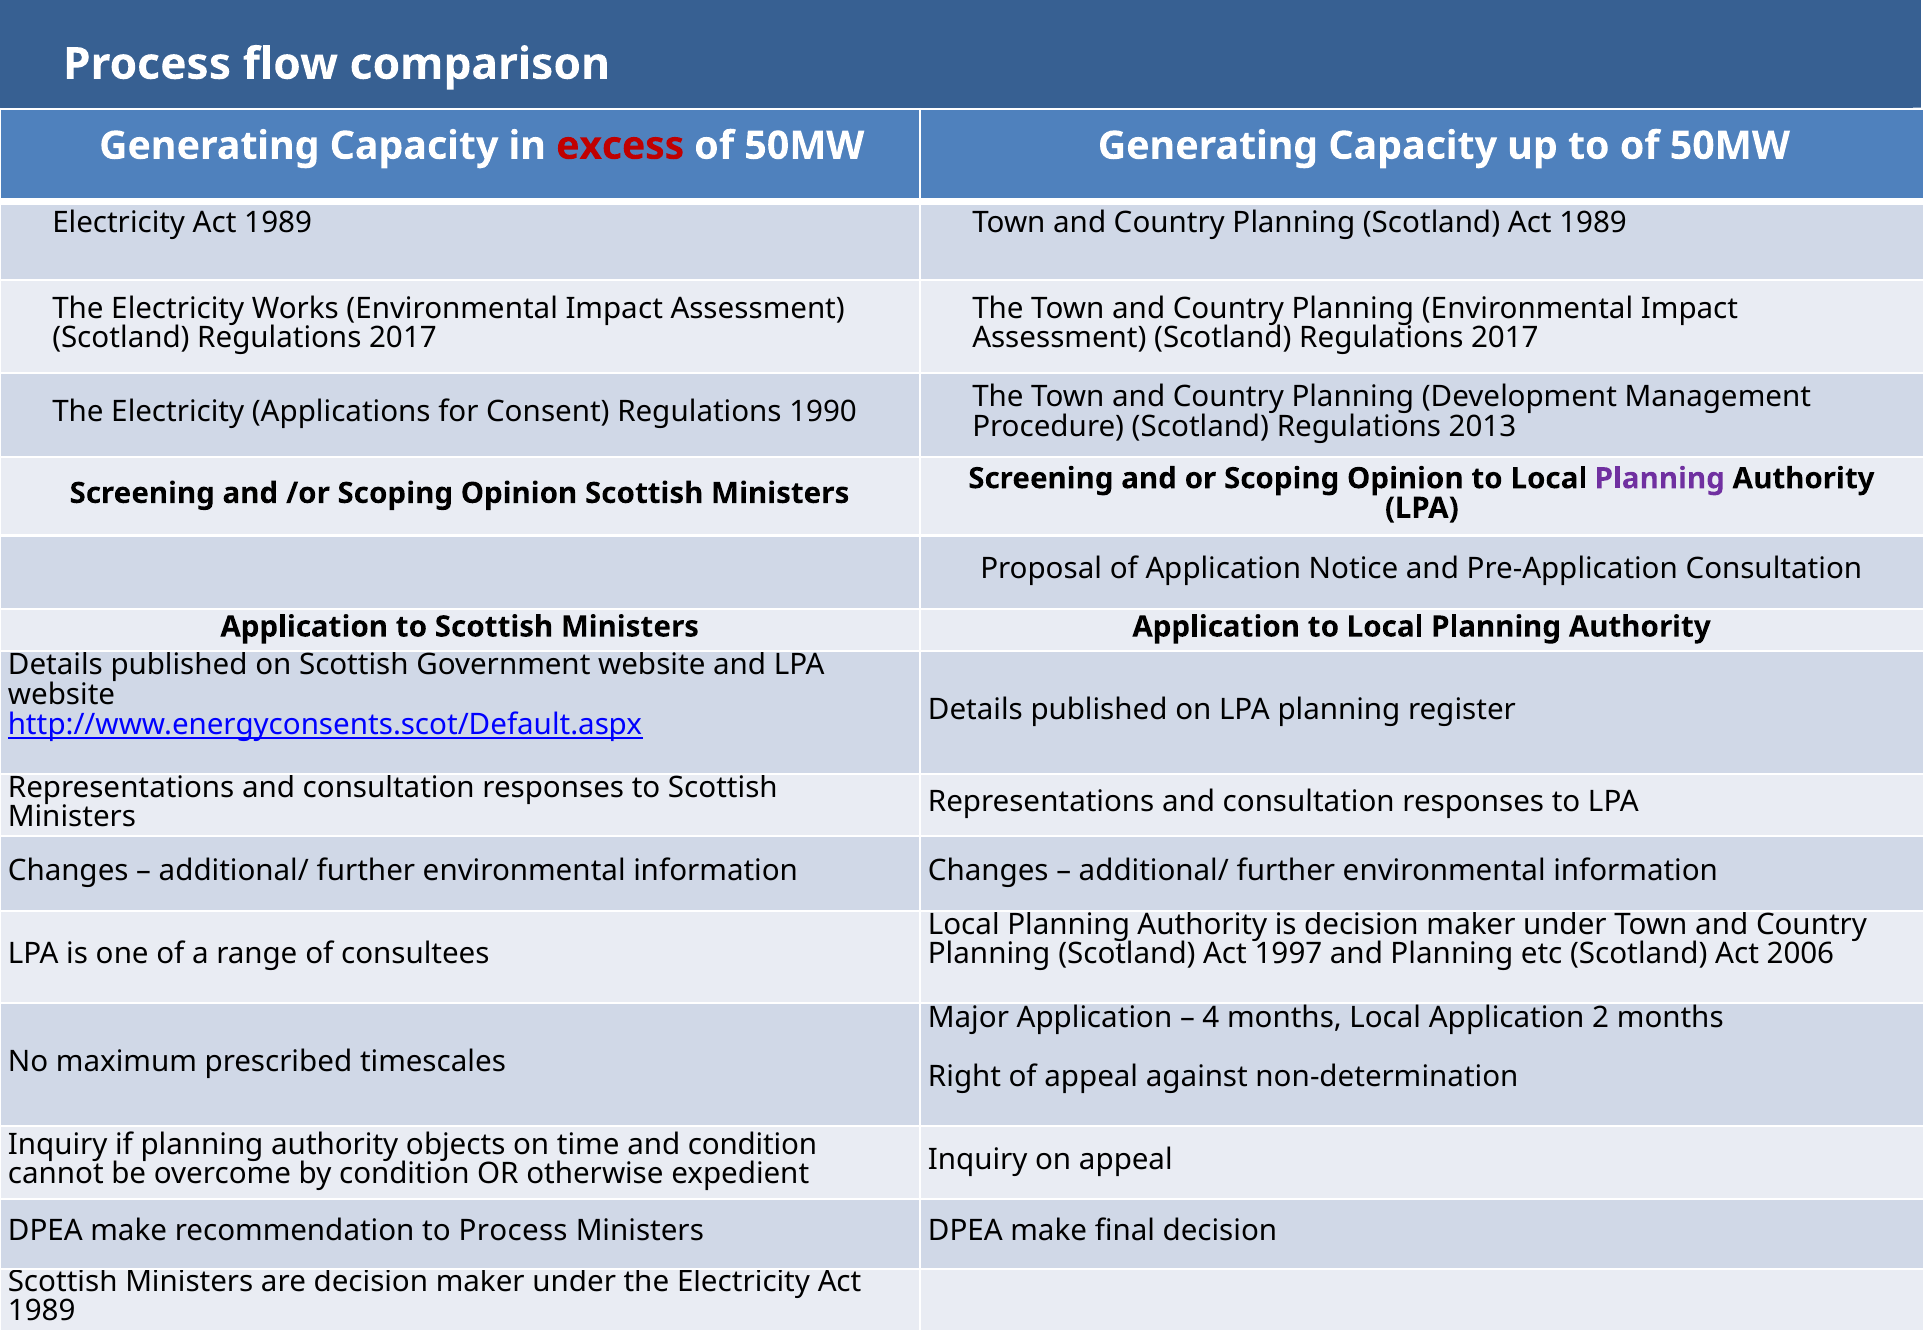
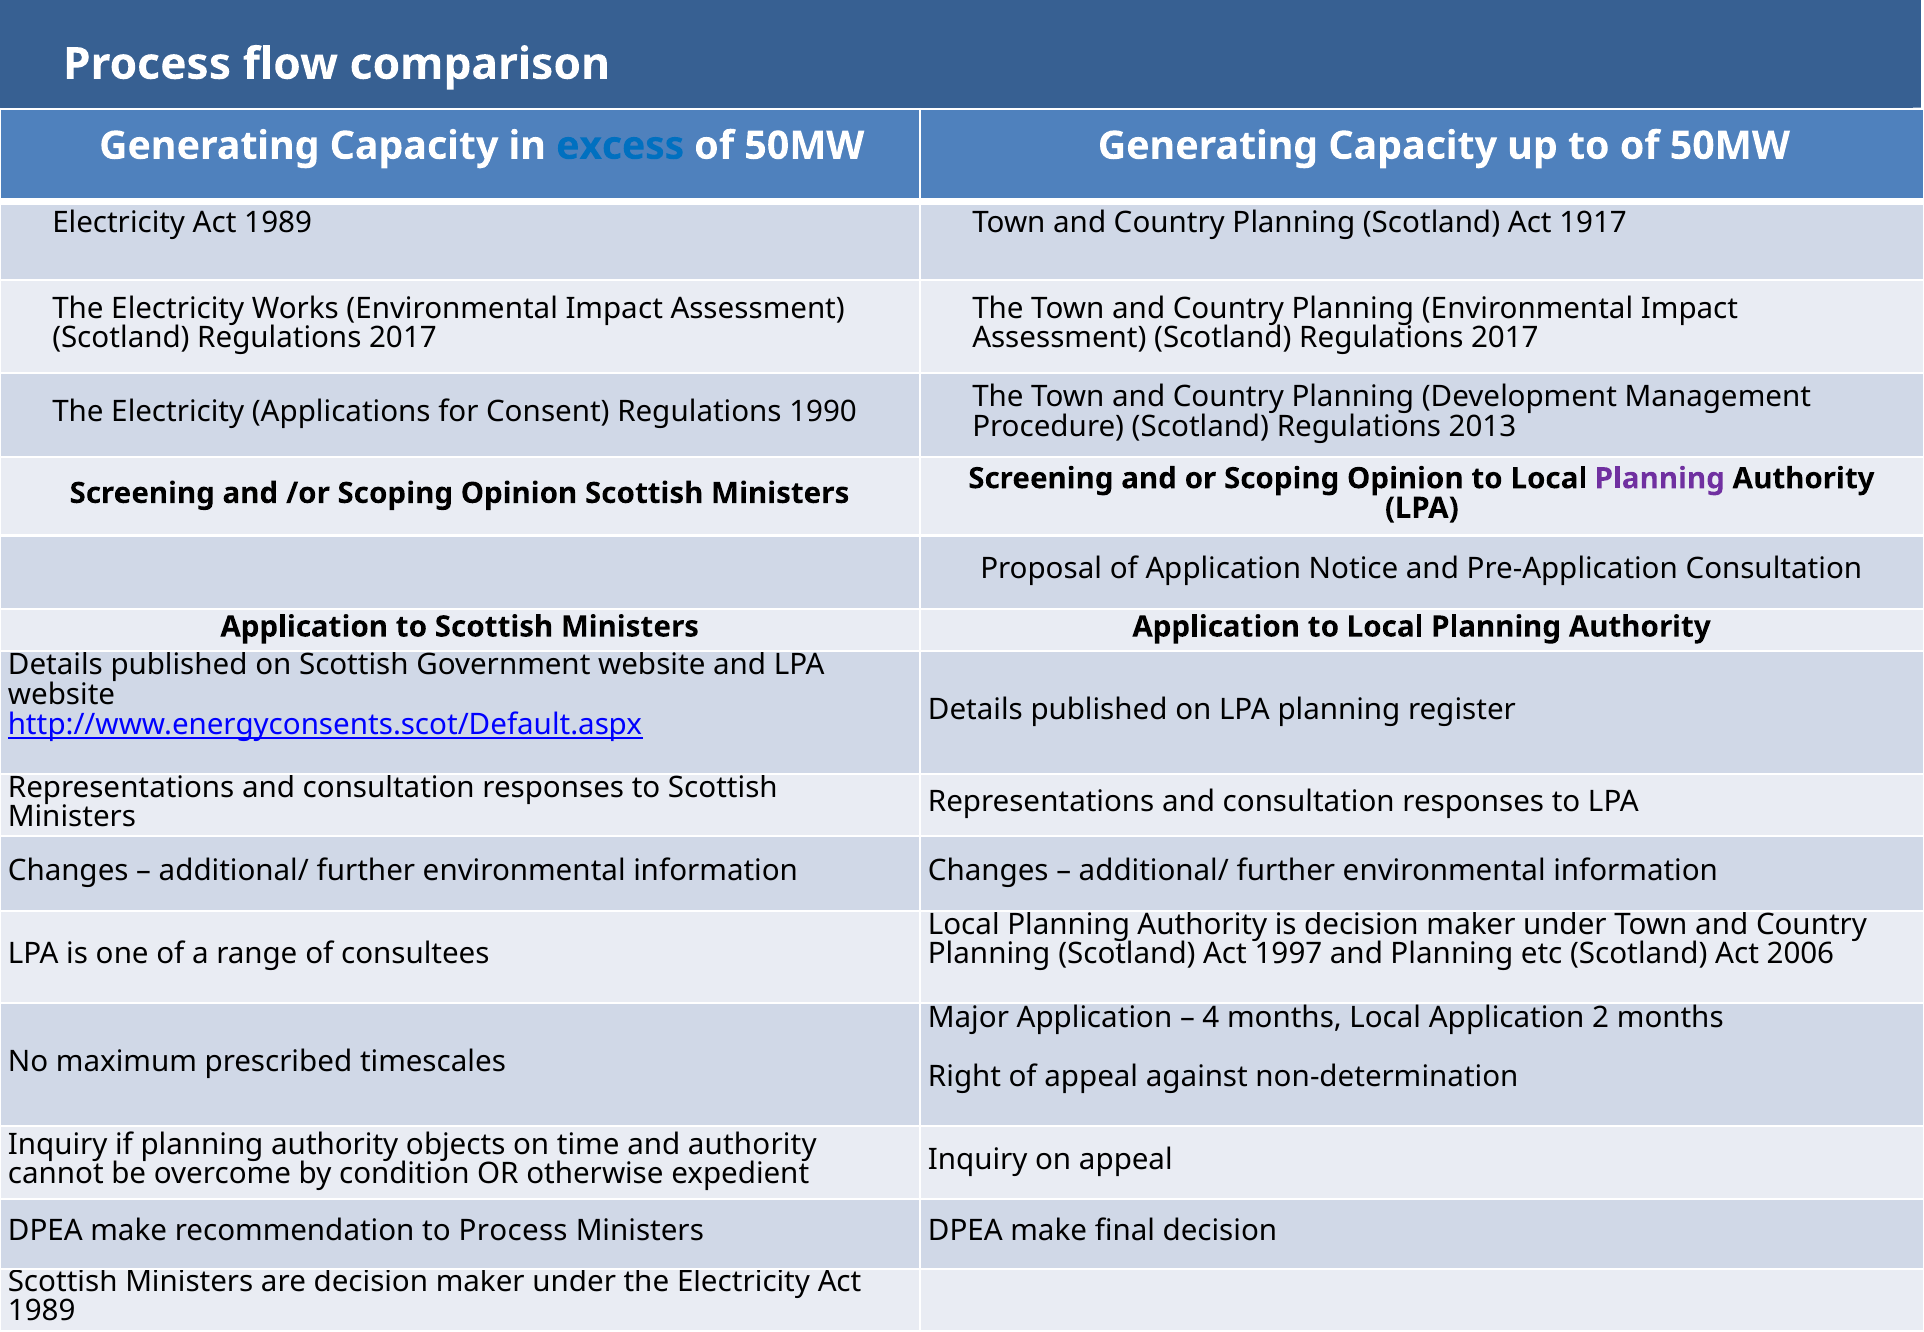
excess colour: red -> blue (620, 146)
Scotland Act 1989: 1989 -> 1917 (1593, 223)
and condition: condition -> authority (752, 1145)
